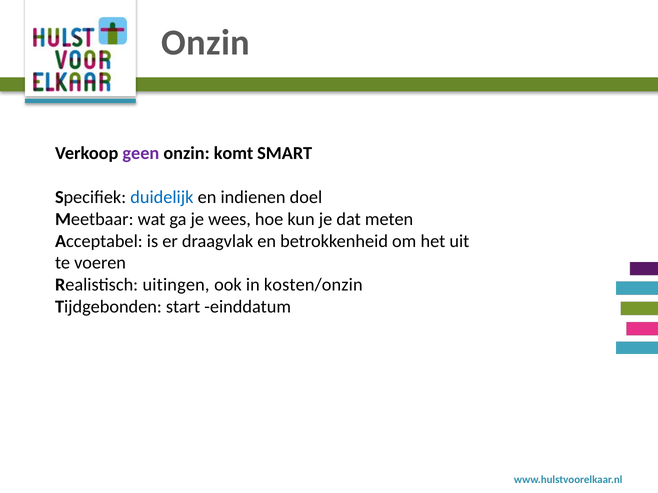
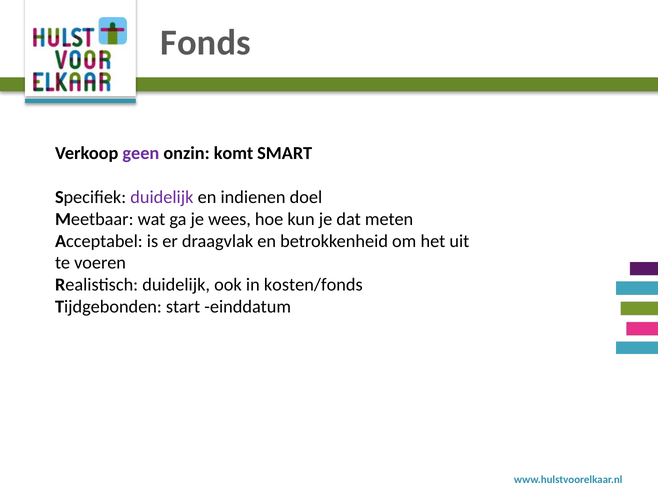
Onzin: Onzin -> Fonds (206, 43)
duidelijk colour: blue -> purple (162, 197)
Realistisch uitingen: uitingen -> duidelijk (176, 285)
kosten/onzin: kosten/onzin -> kosten/fonds (313, 285)
